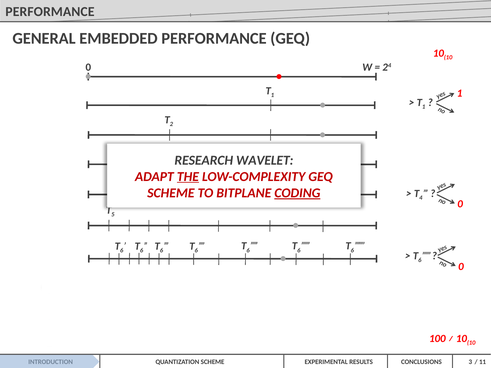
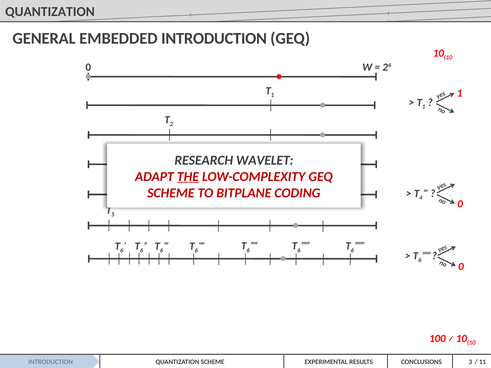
PERFORMANCE: PERFORMANCE -> QUANTIZATION (50, 12)
EMBEDDED PERFORMANCE: PERFORMANCE -> INTRODUCTION (214, 39)
CODING underline: present -> none (297, 193)
